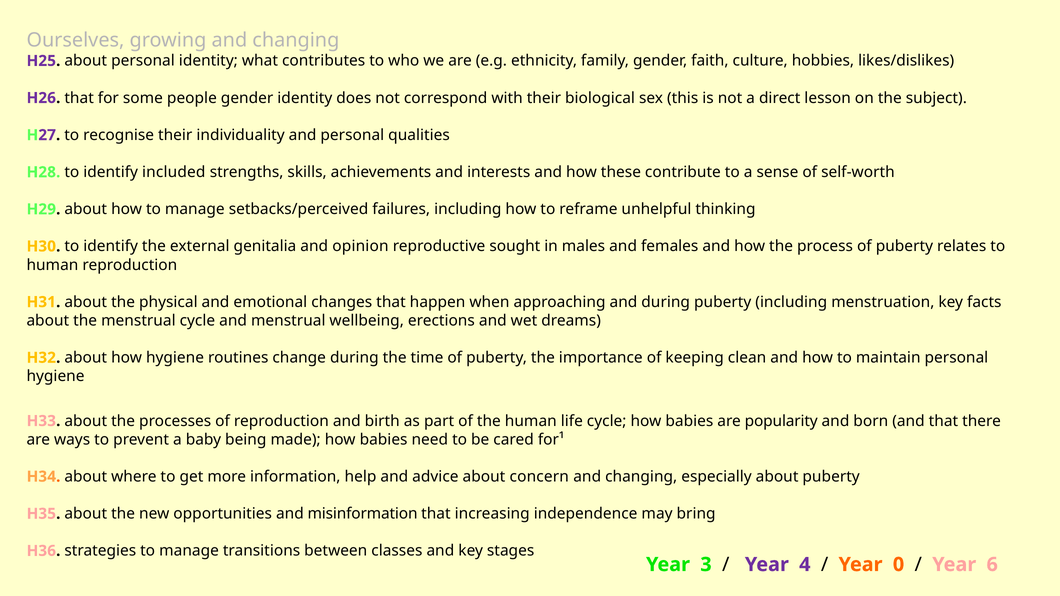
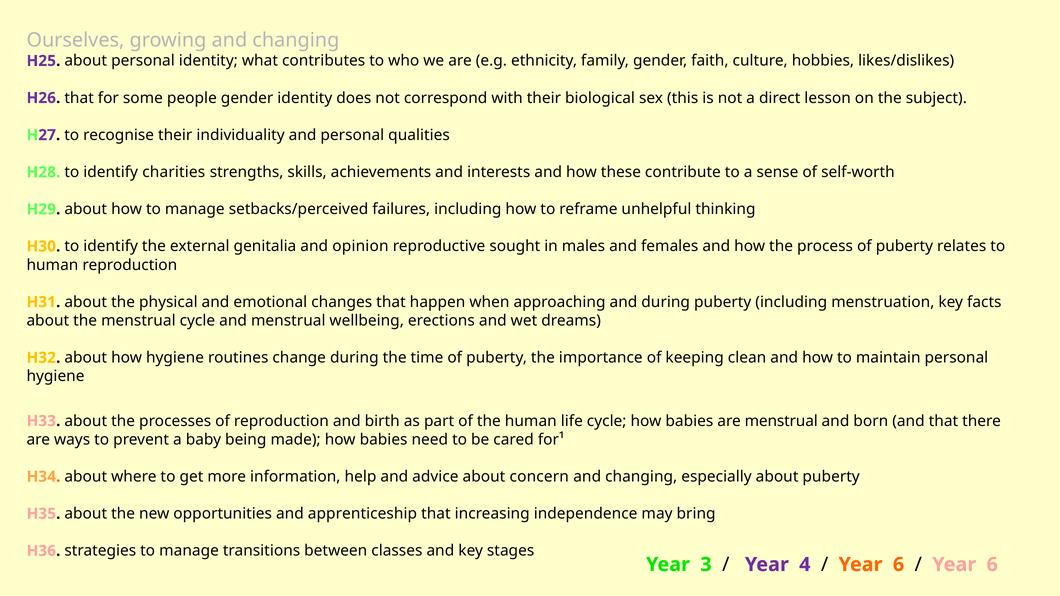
included: included -> charities (174, 172)
are popularity: popularity -> menstrual (781, 421)
misinformation: misinformation -> apprenticeship (362, 514)
0: 0 -> 6 (899, 565)
